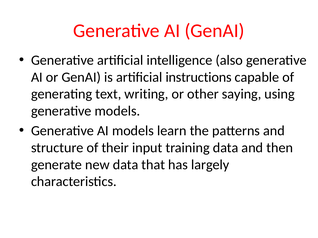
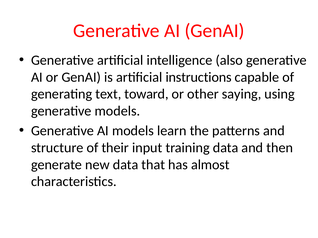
writing: writing -> toward (147, 94)
largely: largely -> almost (210, 165)
